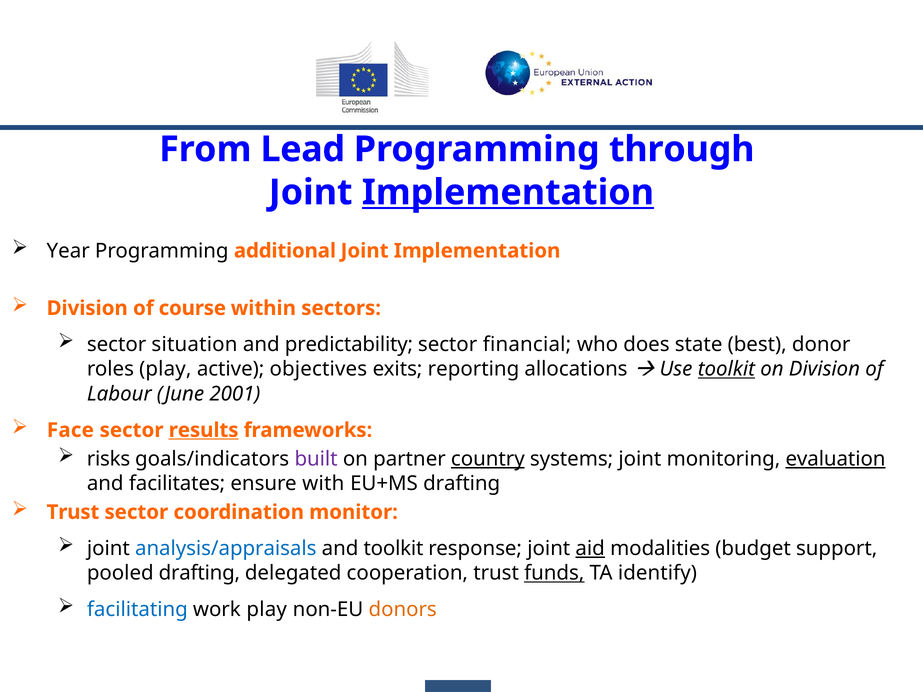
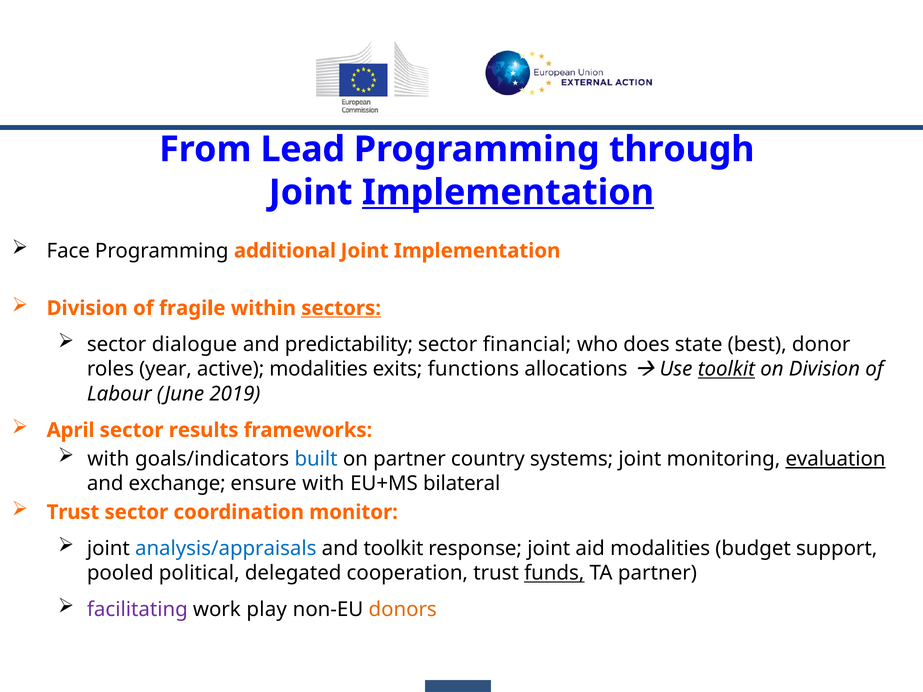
Year: Year -> Face (68, 251)
course: course -> fragile (192, 308)
sectors underline: none -> present (341, 308)
situation: situation -> dialogue (195, 345)
roles play: play -> year (165, 369)
active objectives: objectives -> modalities (319, 369)
reporting: reporting -> functions (473, 369)
2001: 2001 -> 2019 (235, 394)
Face: Face -> April (71, 430)
results underline: present -> none (204, 430)
risks: risks -> with (108, 459)
built colour: purple -> blue (316, 459)
country underline: present -> none (488, 459)
facilitates: facilitates -> exchange (177, 484)
EU+MS drafting: drafting -> bilateral (462, 484)
aid underline: present -> none (590, 549)
pooled drafting: drafting -> political (199, 573)
TA identify: identify -> partner (657, 573)
facilitating colour: blue -> purple (137, 610)
